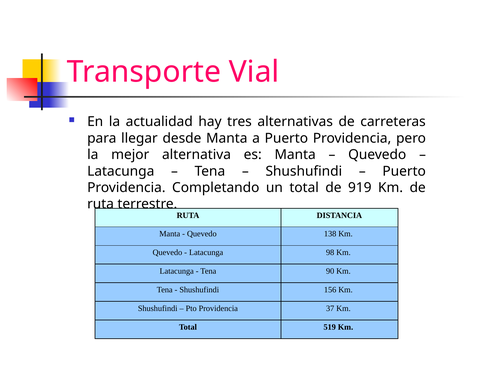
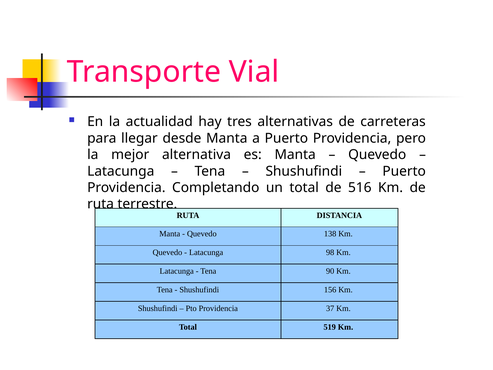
919: 919 -> 516 (360, 187)
